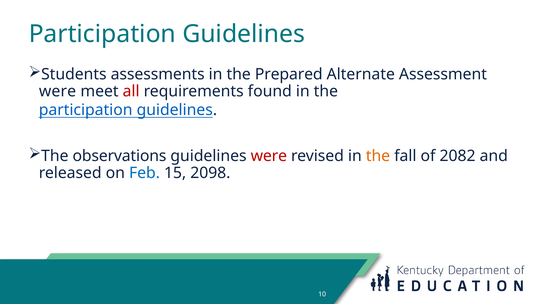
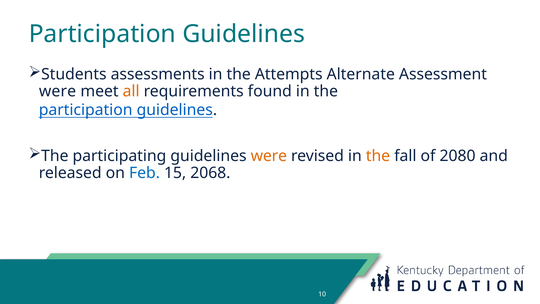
Prepared: Prepared -> Attempts (289, 74)
all colour: red -> orange (131, 91)
observations: observations -> participating (119, 156)
were colour: red -> orange (269, 156)
2082: 2082 -> 2080 (458, 156)
2098: 2098 -> 2068 (210, 173)
